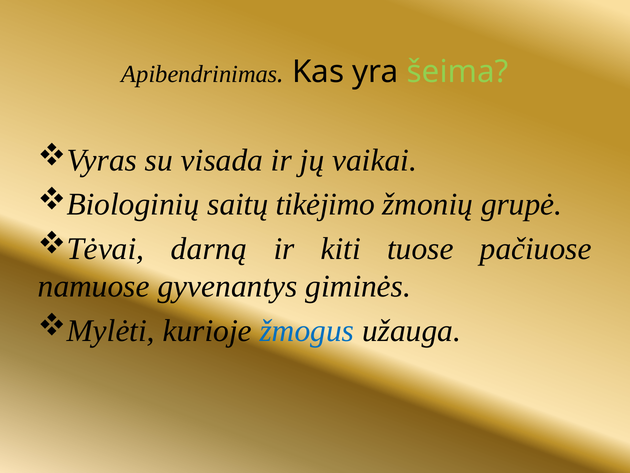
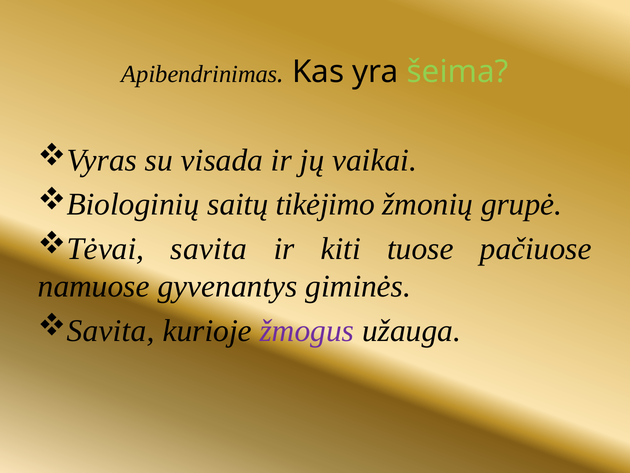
Tėvai darną: darną -> savita (209, 248)
Mylėti: Mylėti -> Savita (111, 330)
žmogus colour: blue -> purple (307, 330)
